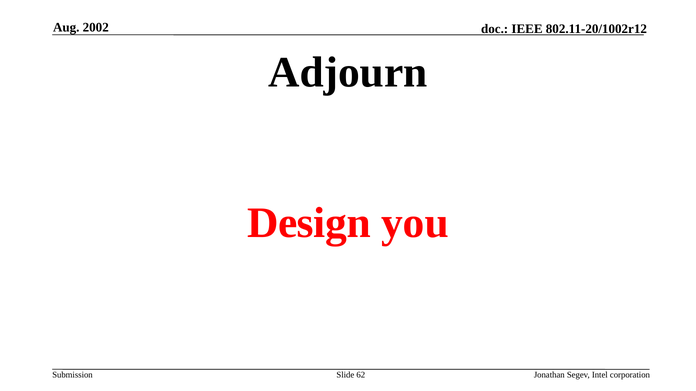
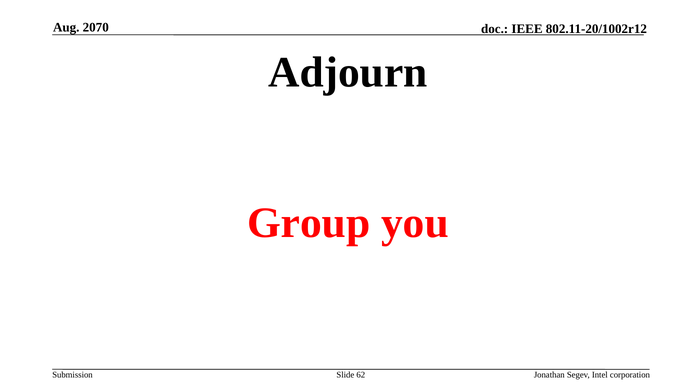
2002: 2002 -> 2070 (96, 28)
Design: Design -> Group (309, 223)
